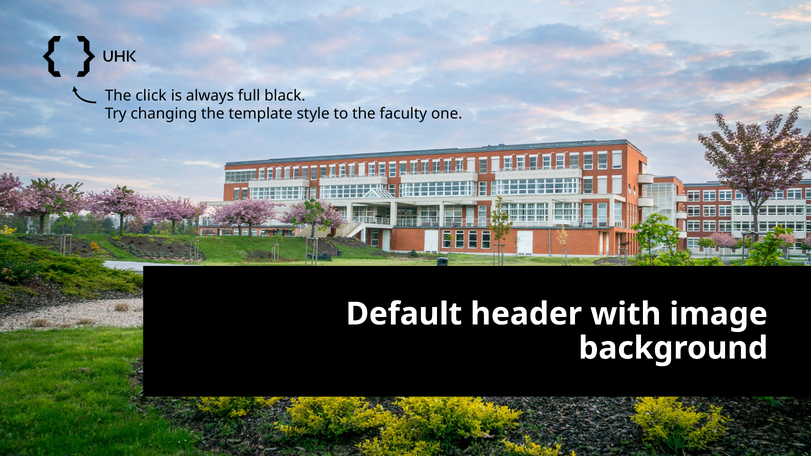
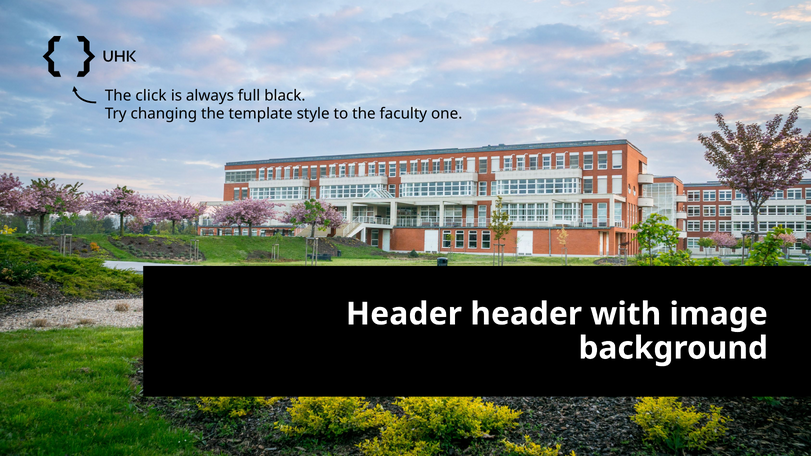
Default: Default -> Header (404, 314)
